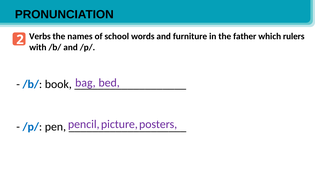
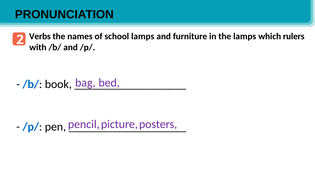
school words: words -> lamps (143, 36)
the father: father -> lamps (245, 36)
